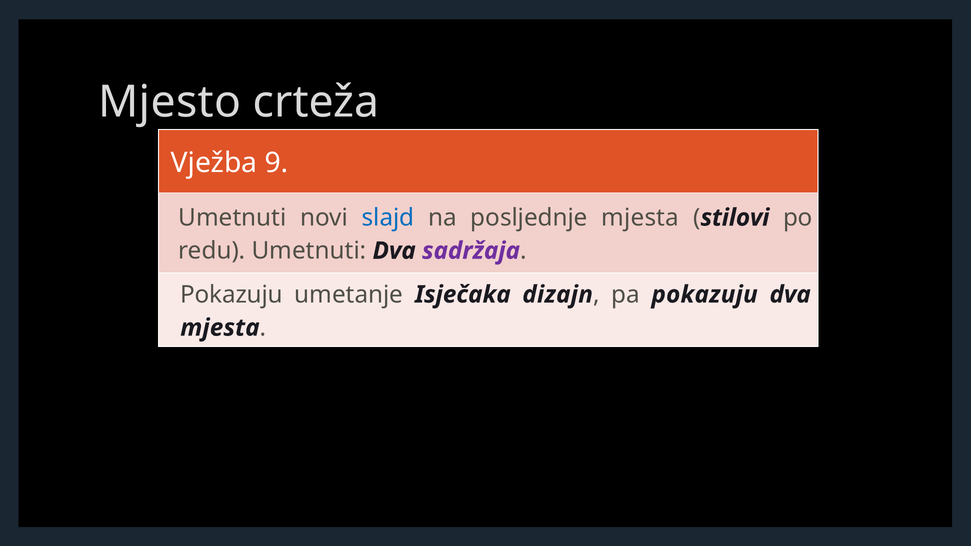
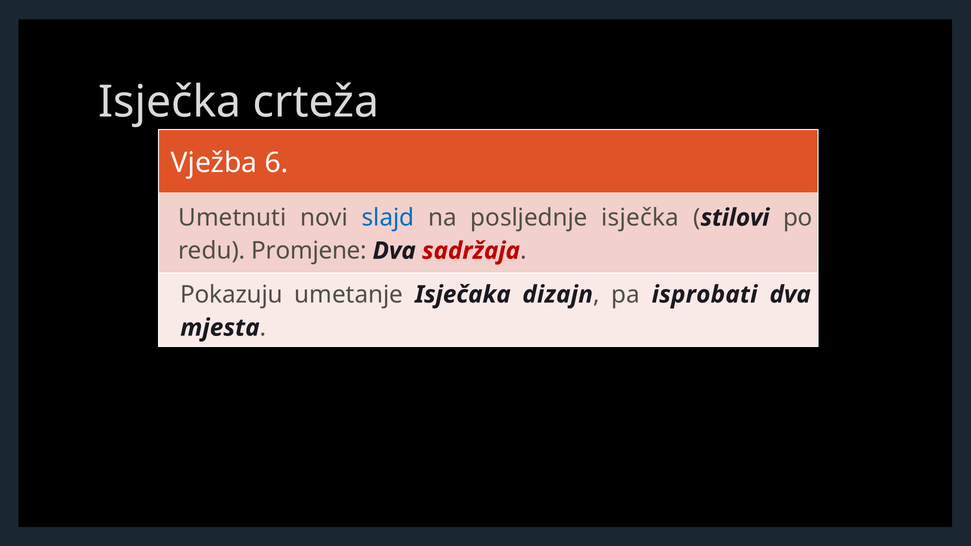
Mjesto: Mjesto -> Isječka (170, 102)
9: 9 -> 6 (277, 163)
posljednje mjesta: mjesta -> isječka (640, 218)
redu Umetnuti: Umetnuti -> Promjene (309, 251)
sadržaja colour: purple -> red (471, 251)
pa pokazuju: pokazuju -> isprobati (705, 295)
